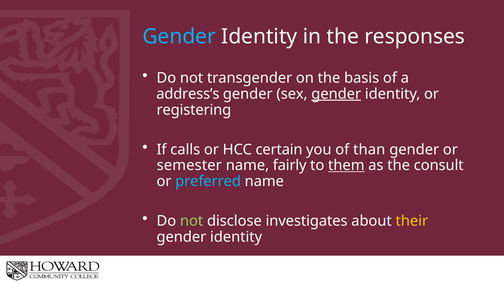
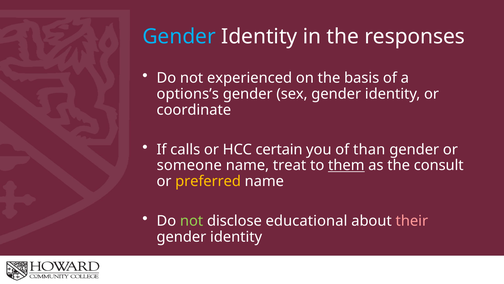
transgender: transgender -> experienced (250, 78)
address’s: address’s -> options’s (188, 94)
gender underline: present -> none (336, 94)
registering: registering -> coordinate (194, 110)
semester: semester -> someone (189, 165)
fairly: fairly -> treat (290, 165)
preferred colour: light blue -> yellow (208, 181)
investigates: investigates -> educational (307, 221)
their colour: yellow -> pink (412, 221)
